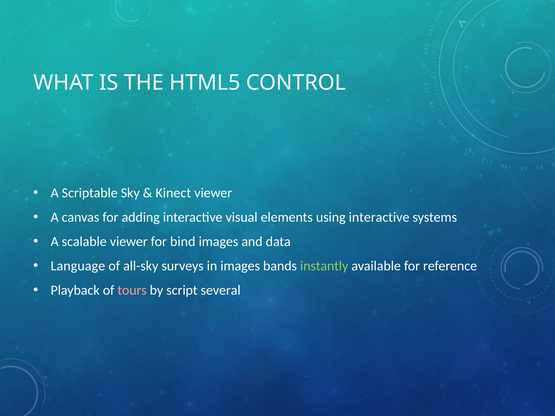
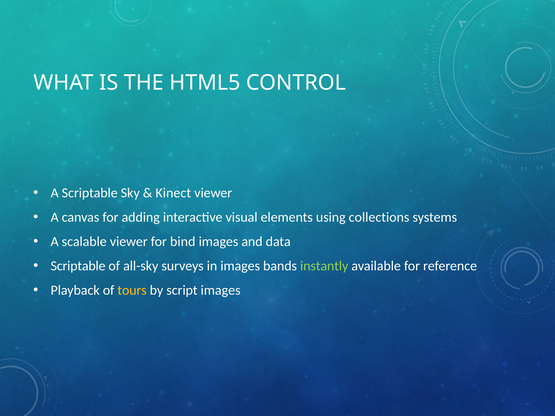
using interactive: interactive -> collections (379, 217)
Language: Language -> Scriptable (78, 266)
tours colour: pink -> yellow (132, 290)
script several: several -> images (221, 290)
